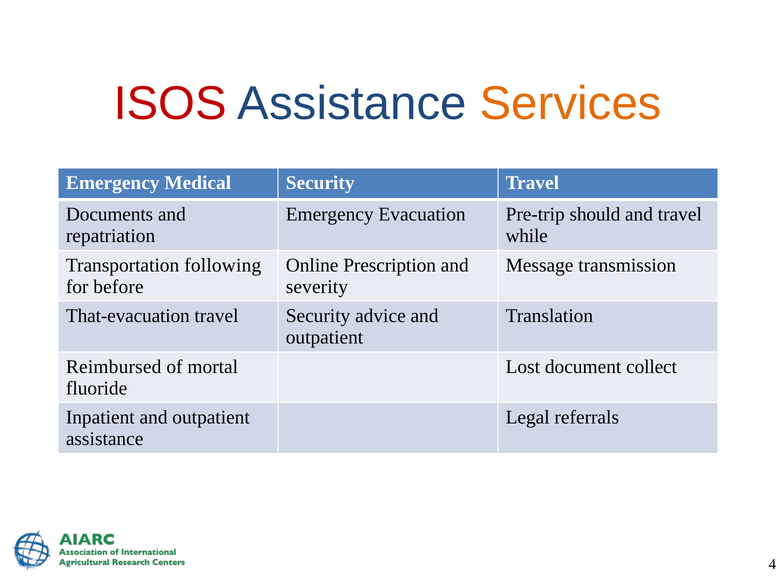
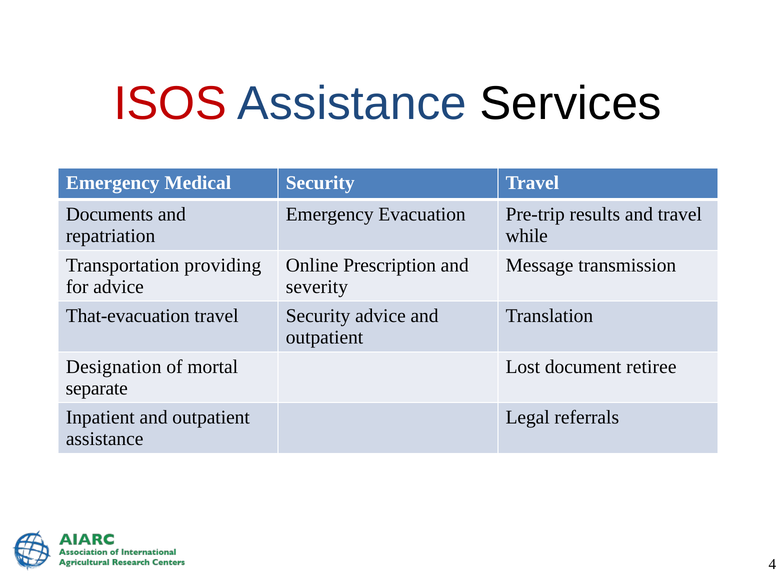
Services colour: orange -> black (571, 104)
should: should -> results (595, 214)
following: following -> providing (223, 265)
for before: before -> advice (119, 287)
Reimbursed: Reimbursed -> Designation (114, 367)
collect: collect -> retiree (651, 367)
fluoride: fluoride -> separate (97, 388)
